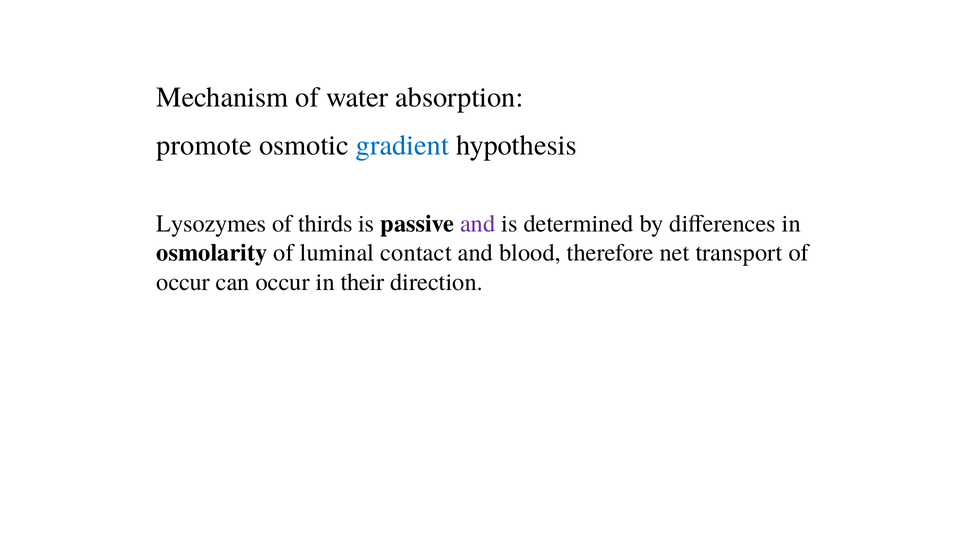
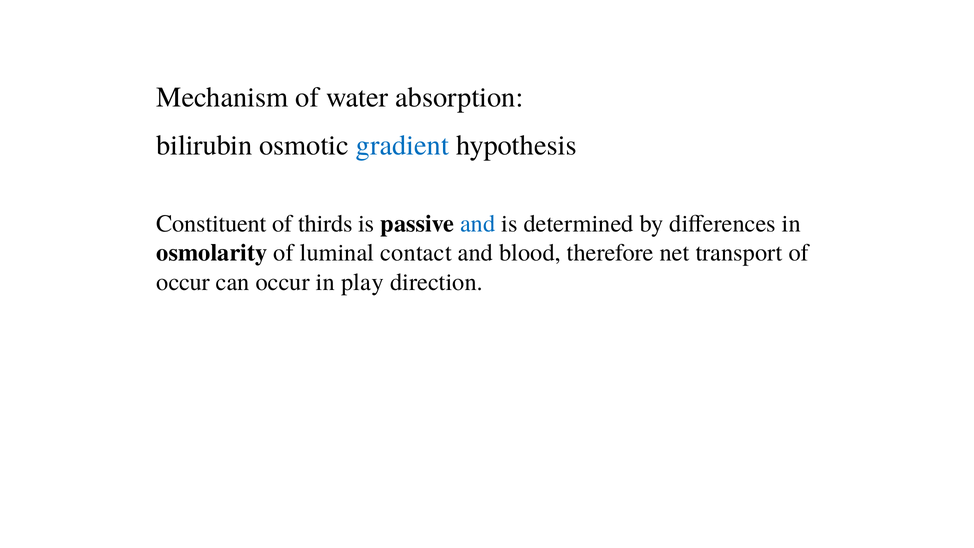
promote: promote -> bilirubin (204, 146)
Lysozymes: Lysozymes -> Constituent (211, 224)
and colour: purple -> blue (478, 224)
their: their -> play (362, 282)
